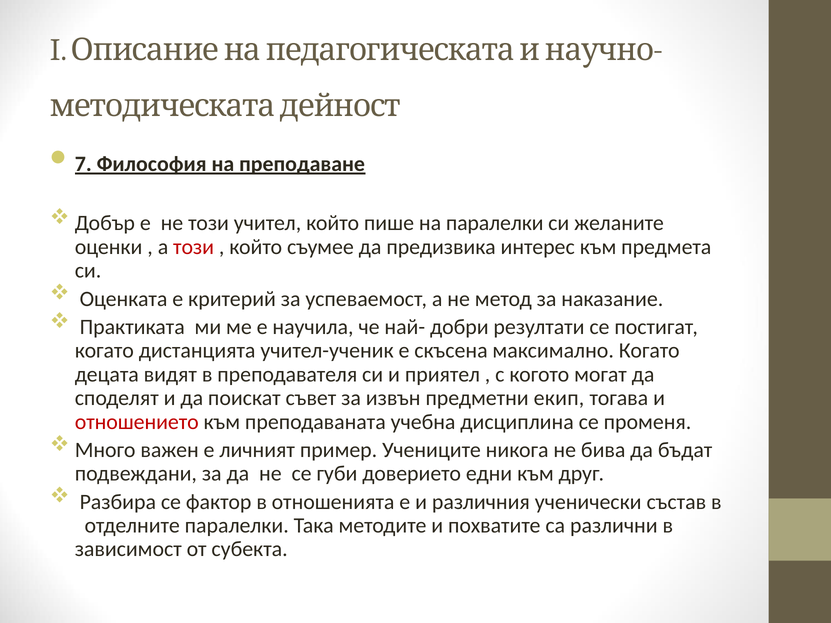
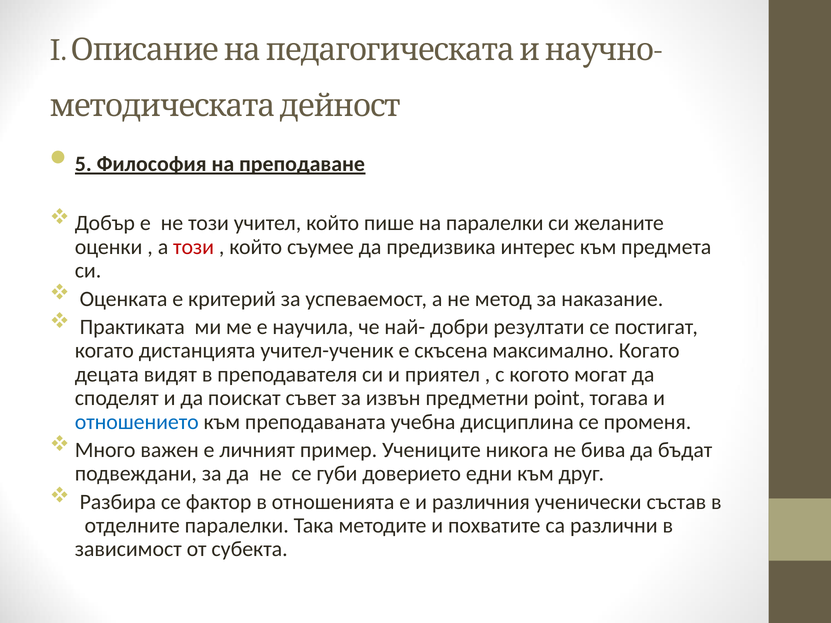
7: 7 -> 5 (83, 164)
екип: екип -> point (559, 398)
отношението colour: red -> blue (137, 422)
